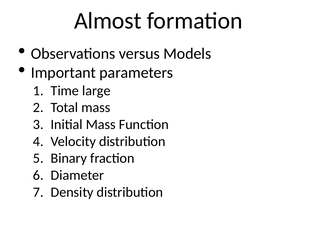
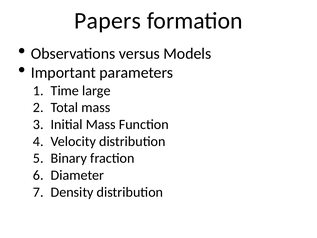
Almost: Almost -> Papers (108, 21)
